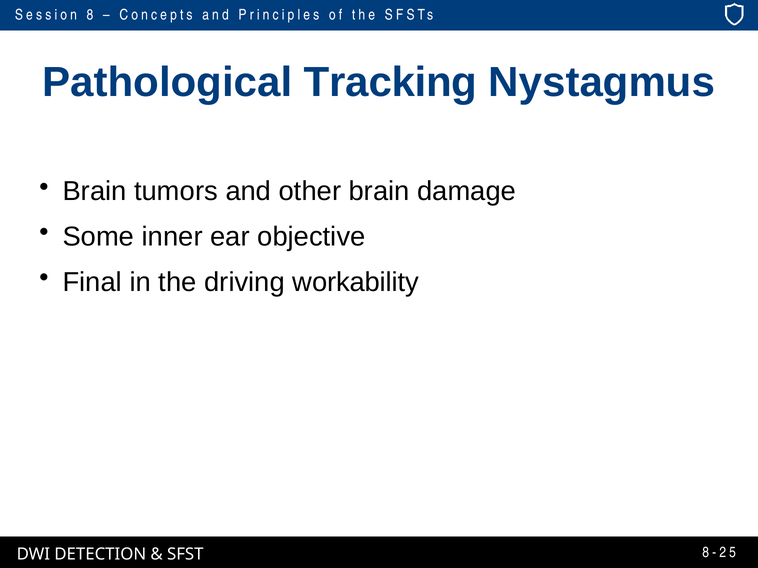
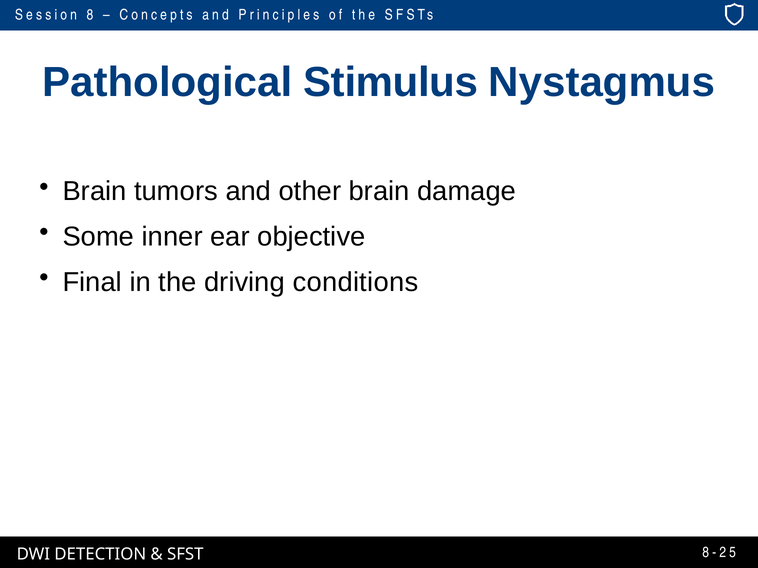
Tracking: Tracking -> Stimulus (391, 83)
workability: workability -> conditions (355, 283)
